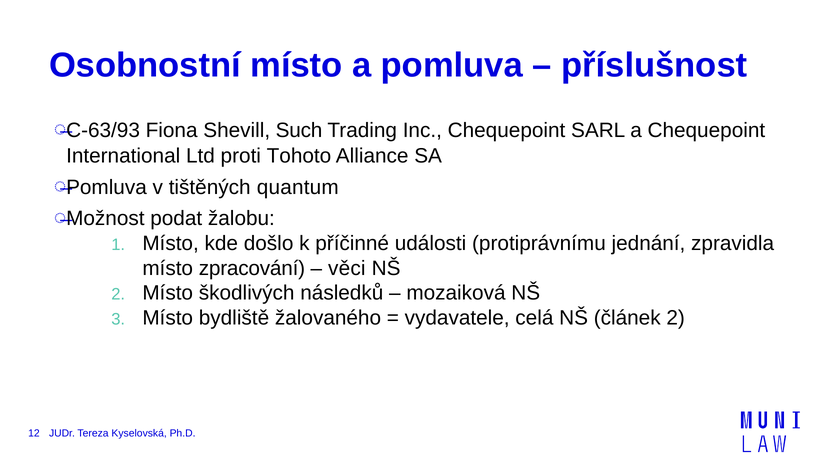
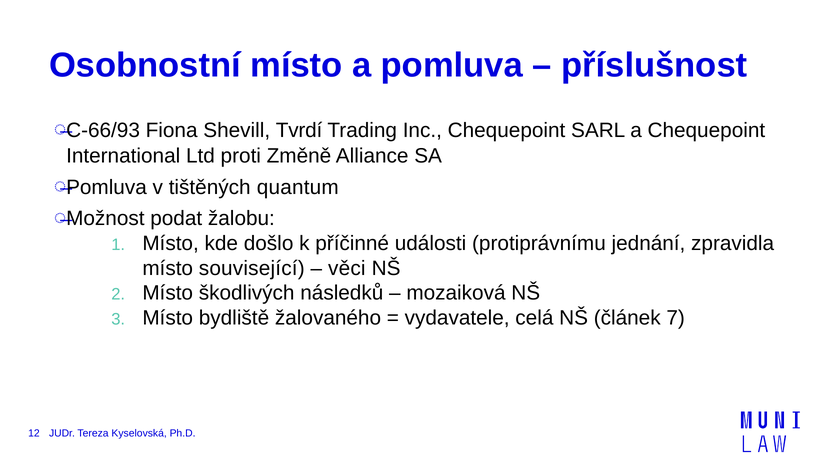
C-63/93: C-63/93 -> C-66/93 (103, 130)
Such: Such -> Tvrdí (299, 130)
Tohoto: Tohoto -> Změně (299, 156)
zpracování: zpracování -> související (252, 268)
článek 2: 2 -> 7 (676, 318)
